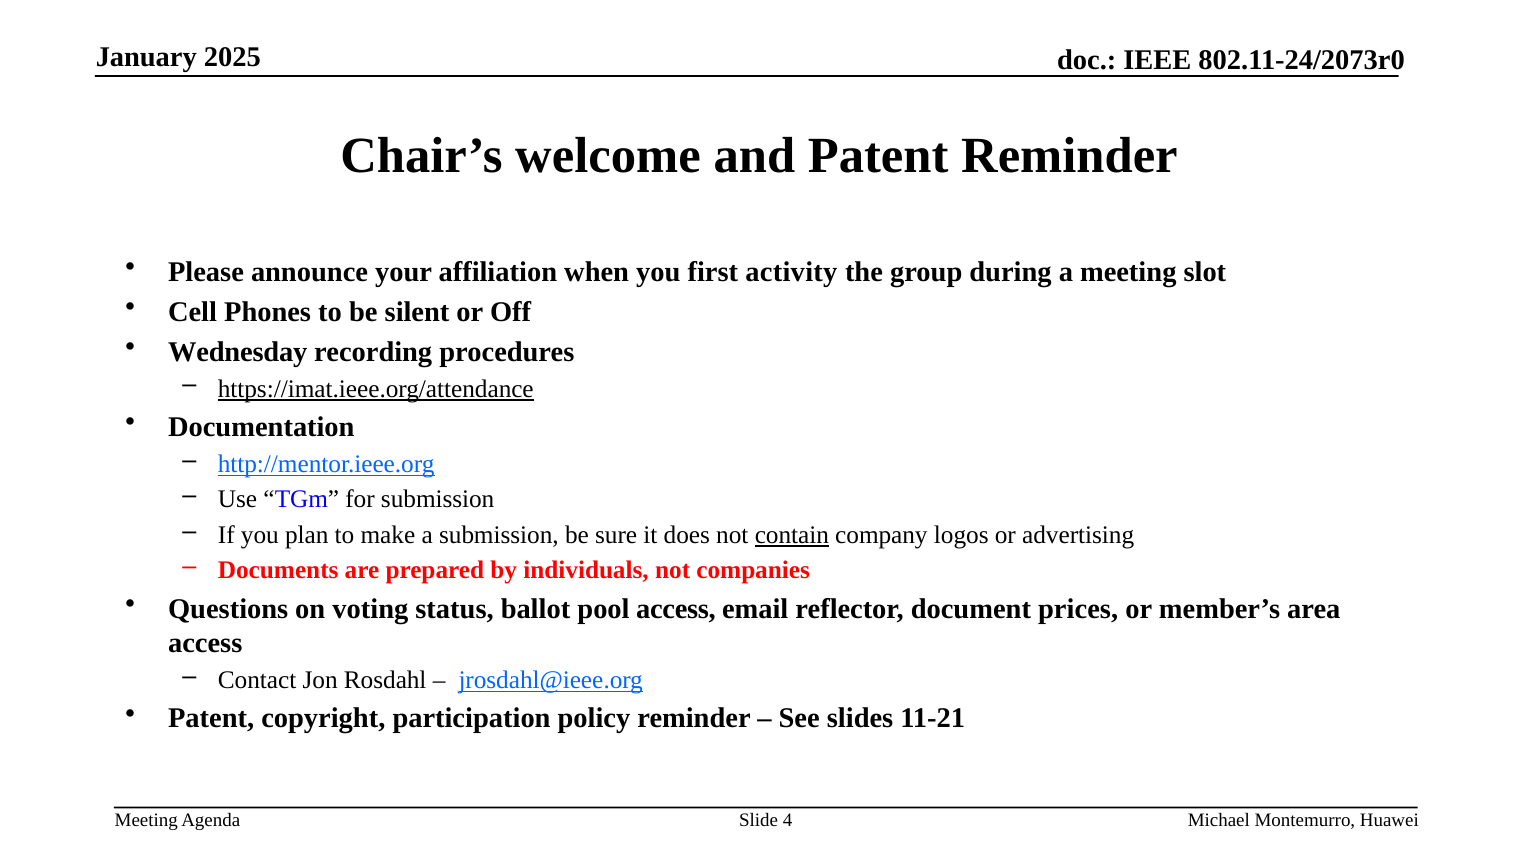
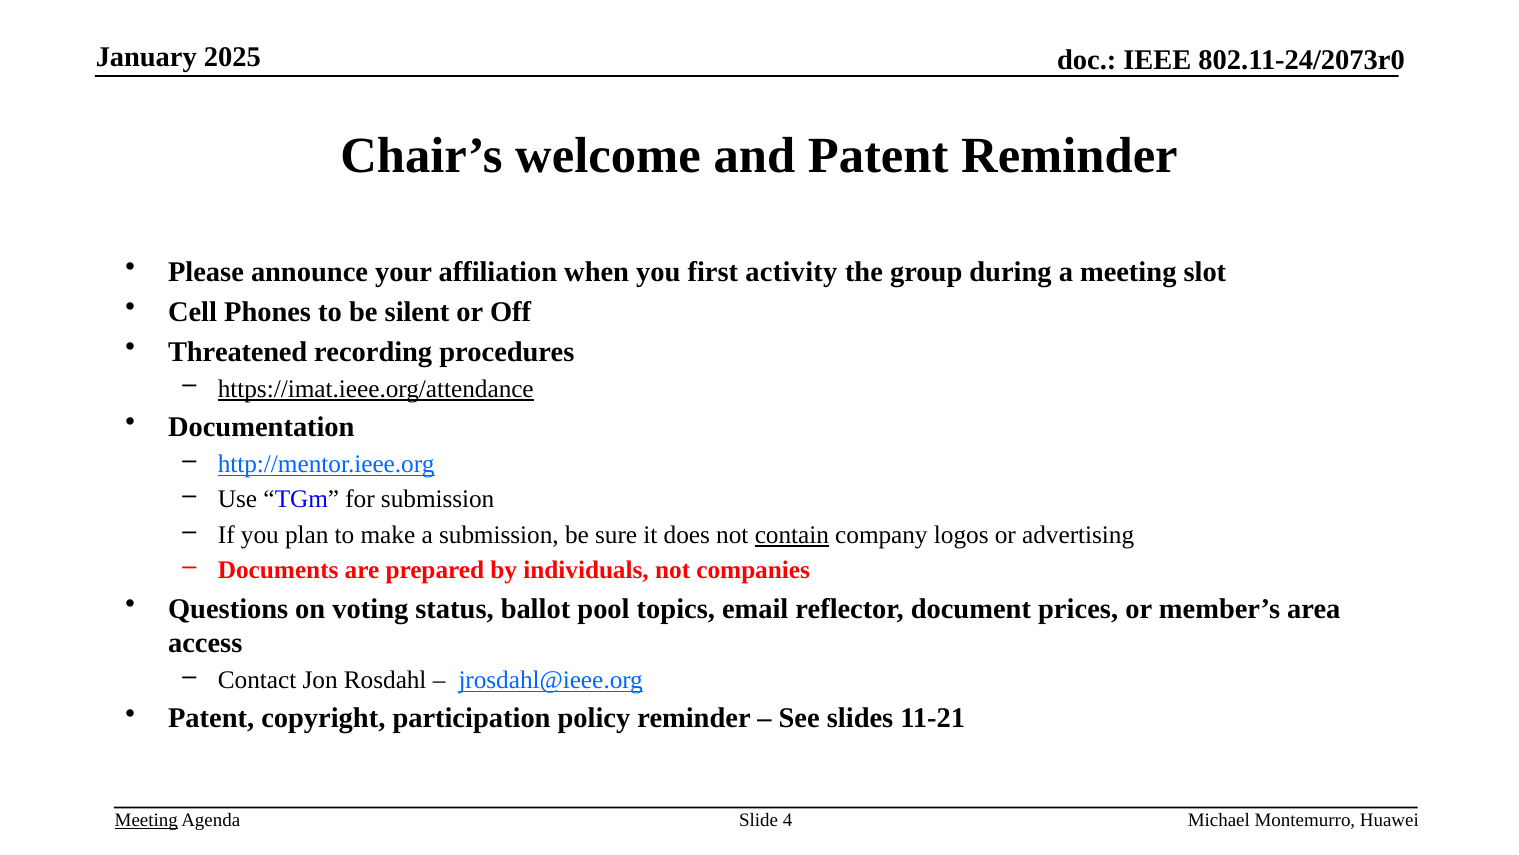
Wednesday: Wednesday -> Threatened (238, 351)
pool access: access -> topics (676, 608)
Meeting underline: none -> present (146, 819)
